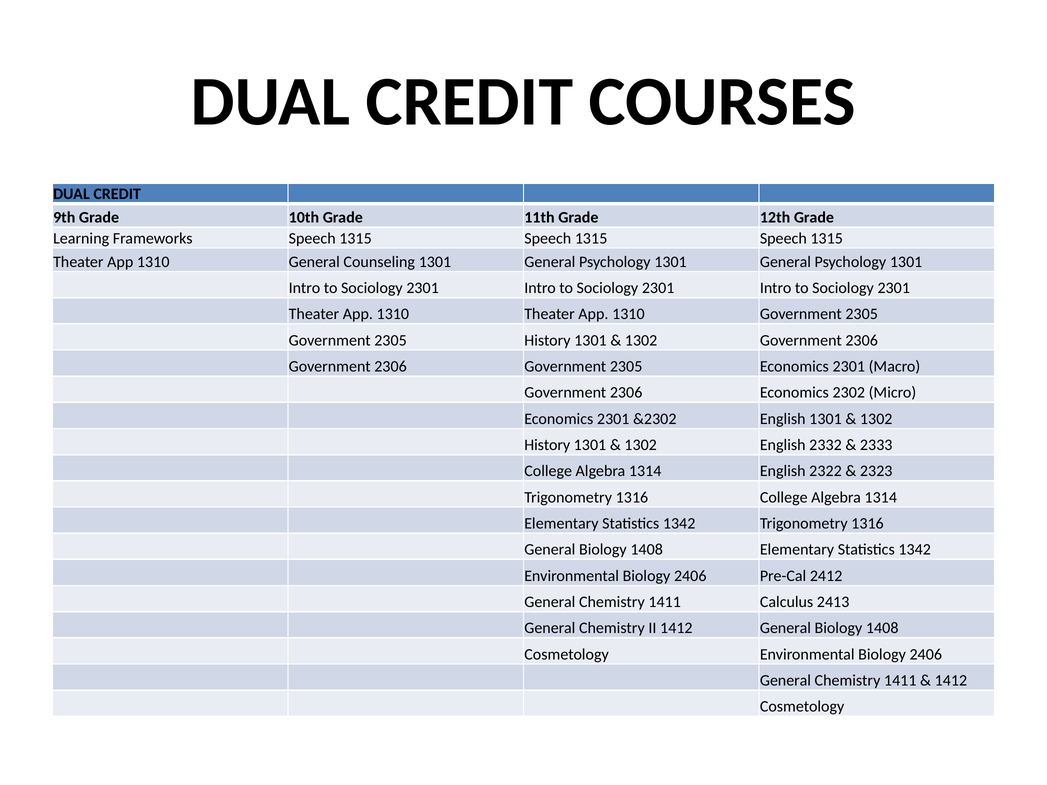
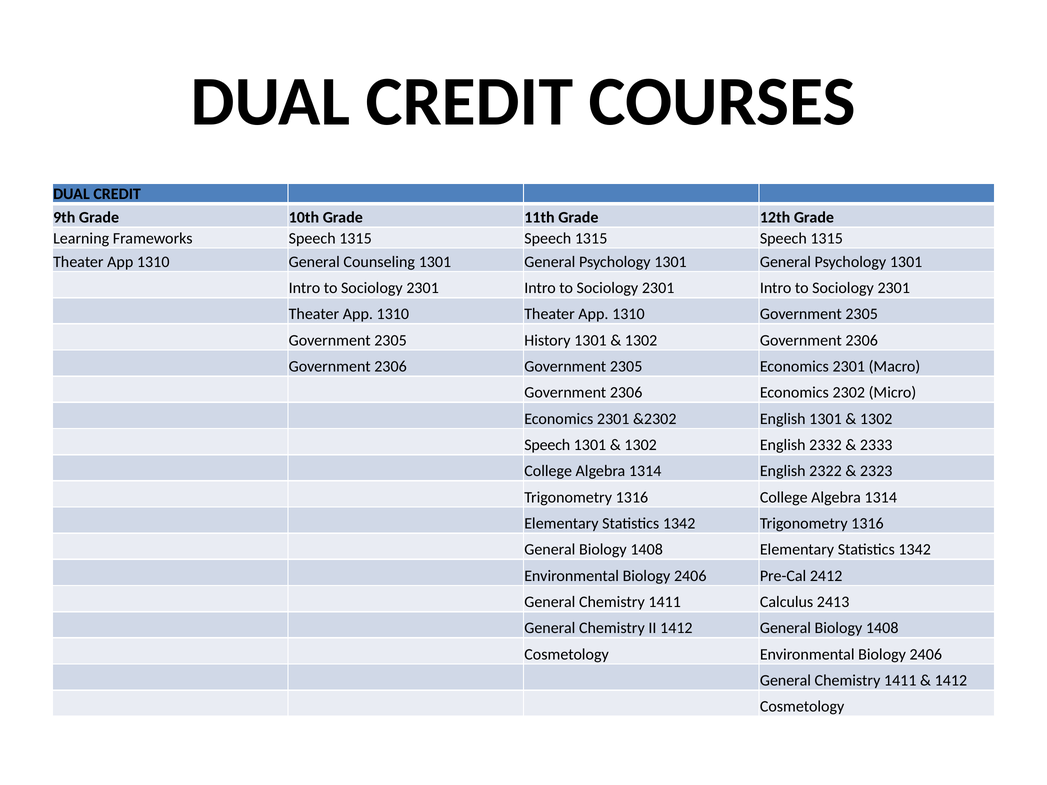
History: History -> Speech (547, 445)
